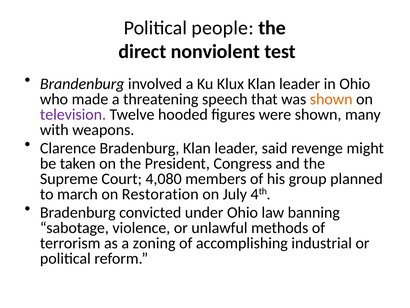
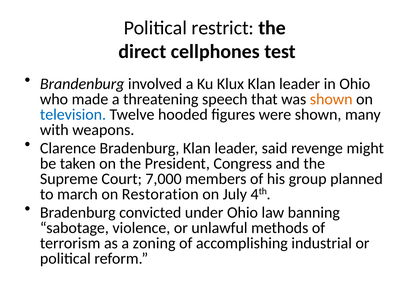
people: people -> restrict (223, 28)
nonviolent: nonviolent -> cellphones (215, 52)
television colour: purple -> blue (73, 114)
4,080: 4,080 -> 7,000 (164, 179)
